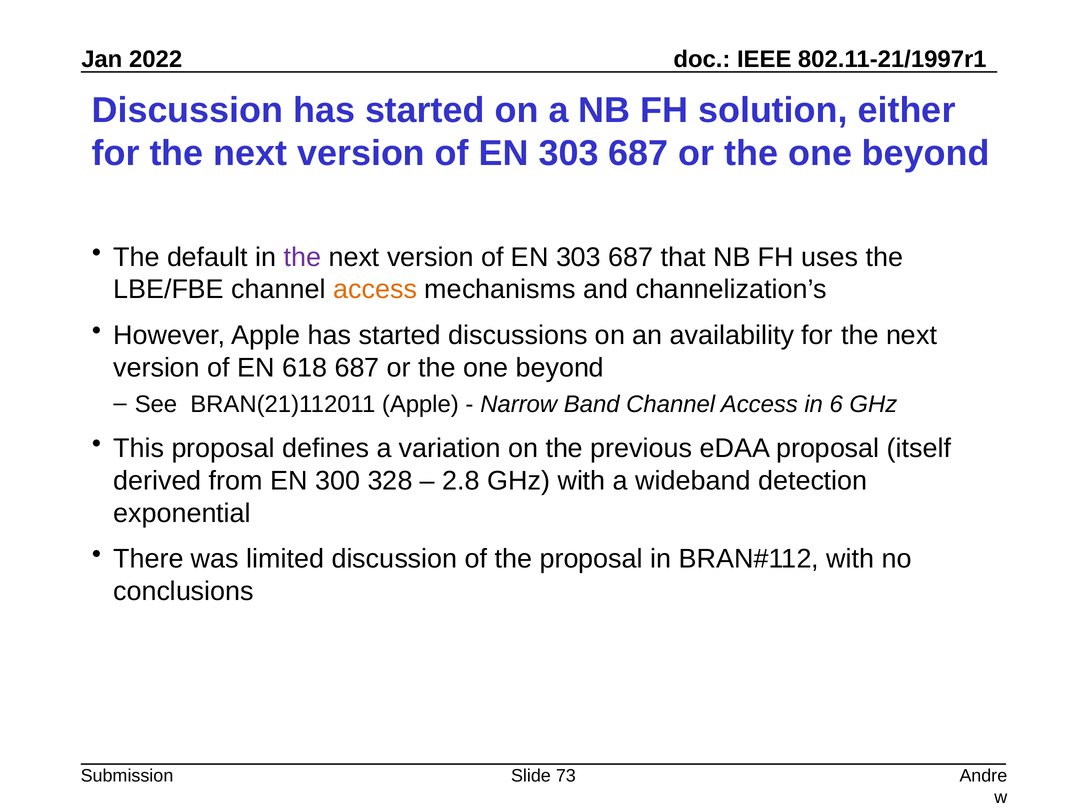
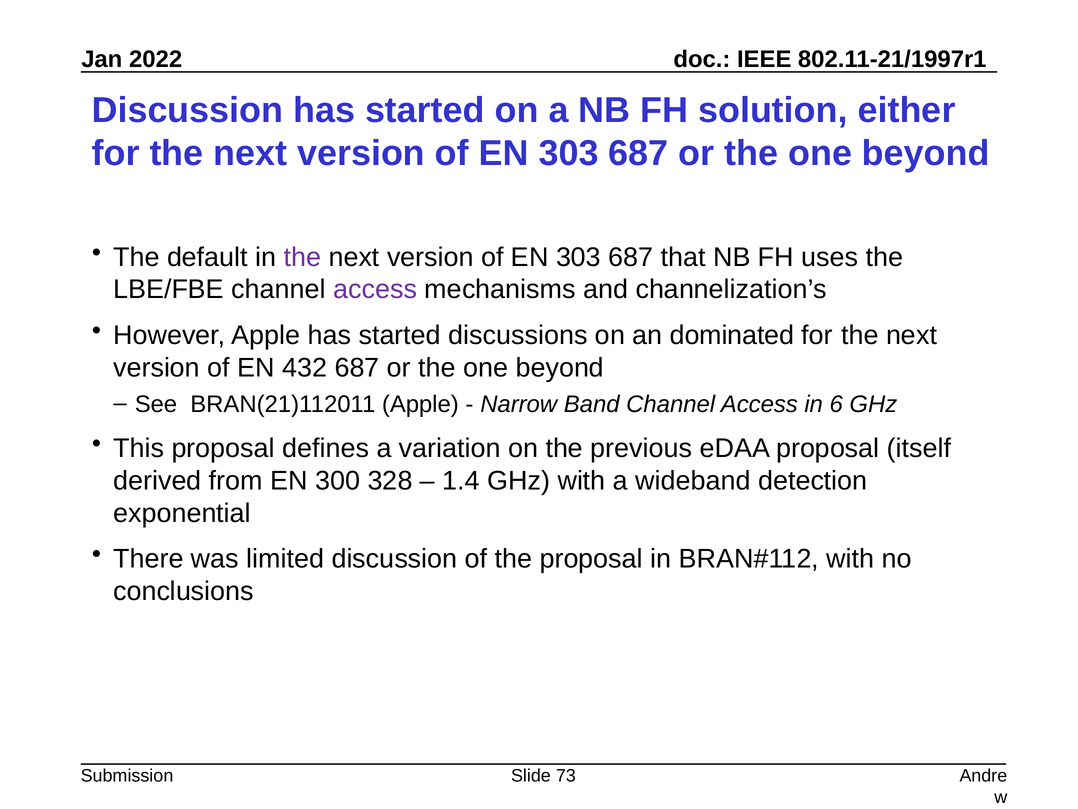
access colour: orange -> purple (375, 289)
availability: availability -> dominated (732, 335)
618: 618 -> 432 (305, 368)
2.8: 2.8 -> 1.4 (461, 480)
